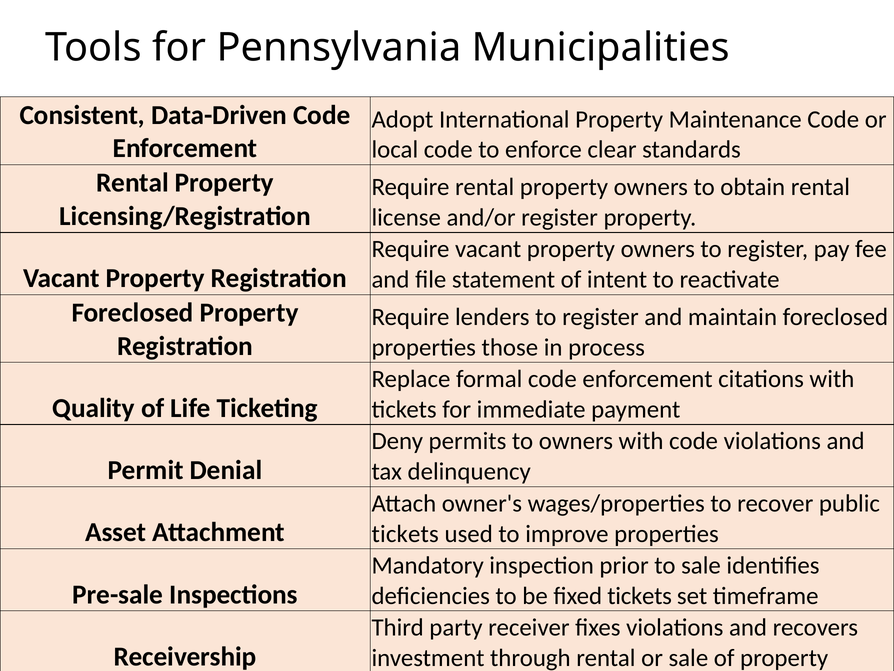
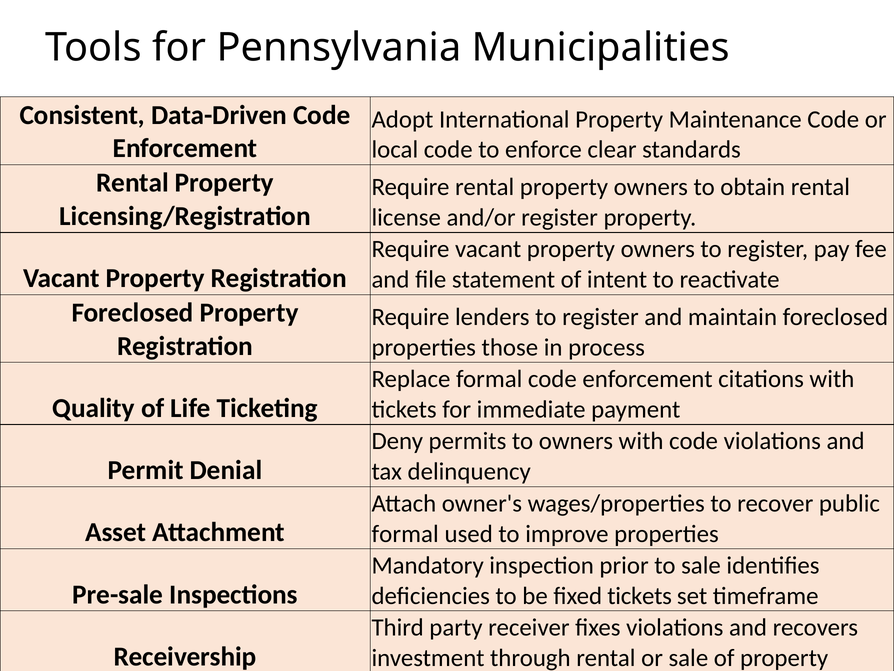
tickets: tickets -> formal (405, 533)
